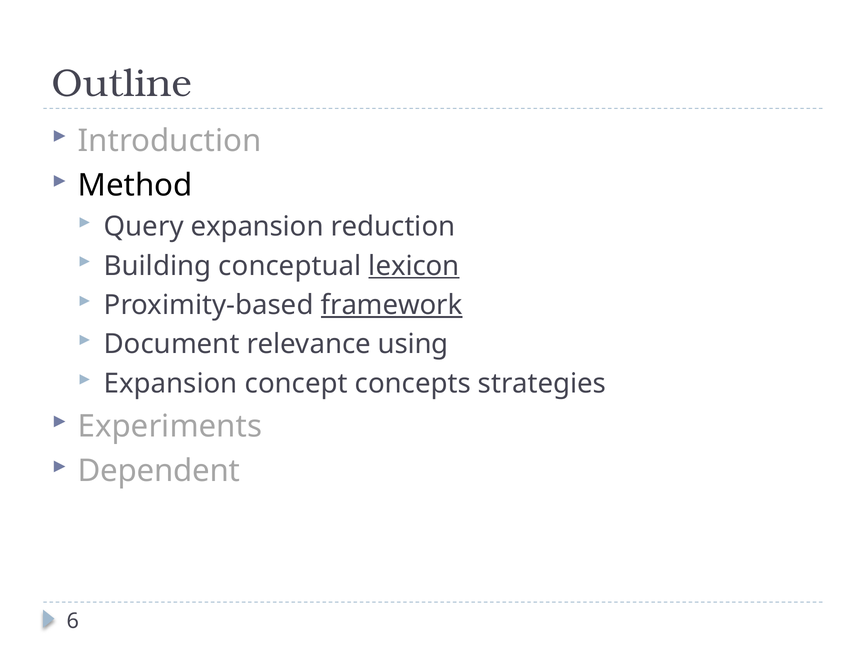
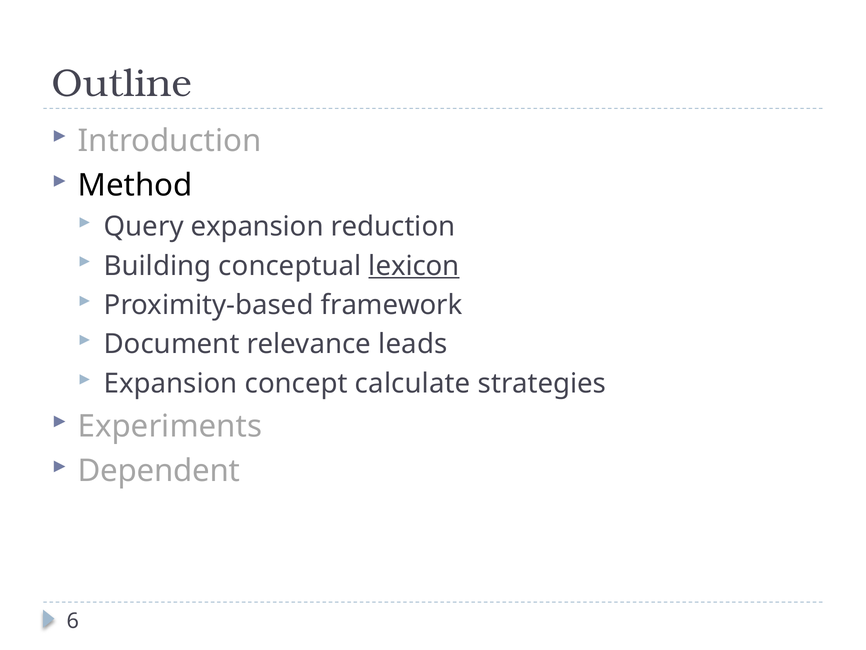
framework underline: present -> none (392, 305)
using: using -> leads (413, 344)
concepts: concepts -> calculate (413, 383)
